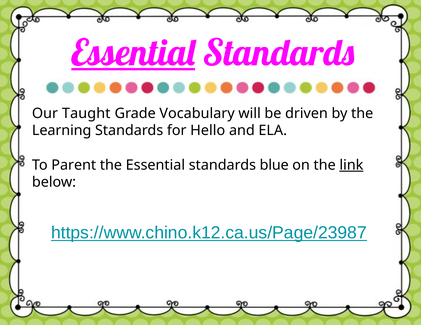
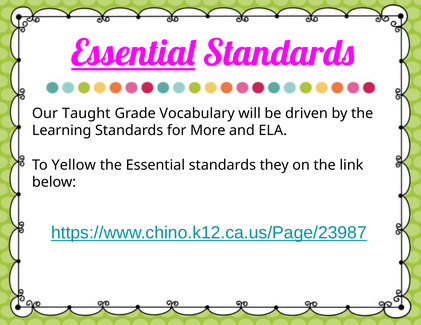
Hello: Hello -> More (208, 131)
Parent: Parent -> Yellow (74, 165)
blue: blue -> they (274, 165)
link underline: present -> none (351, 165)
